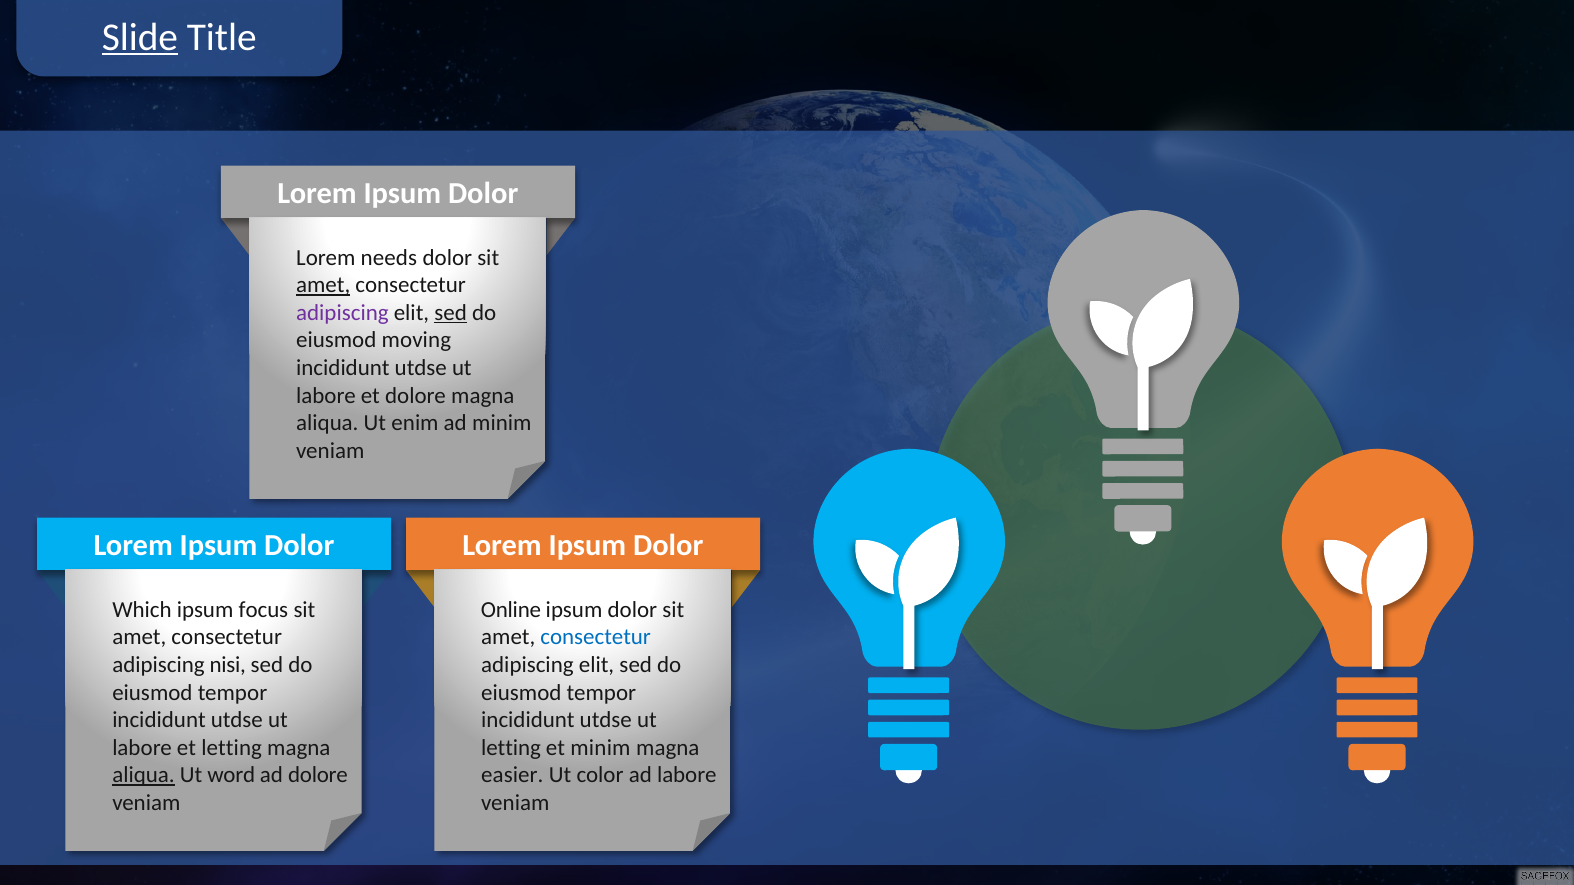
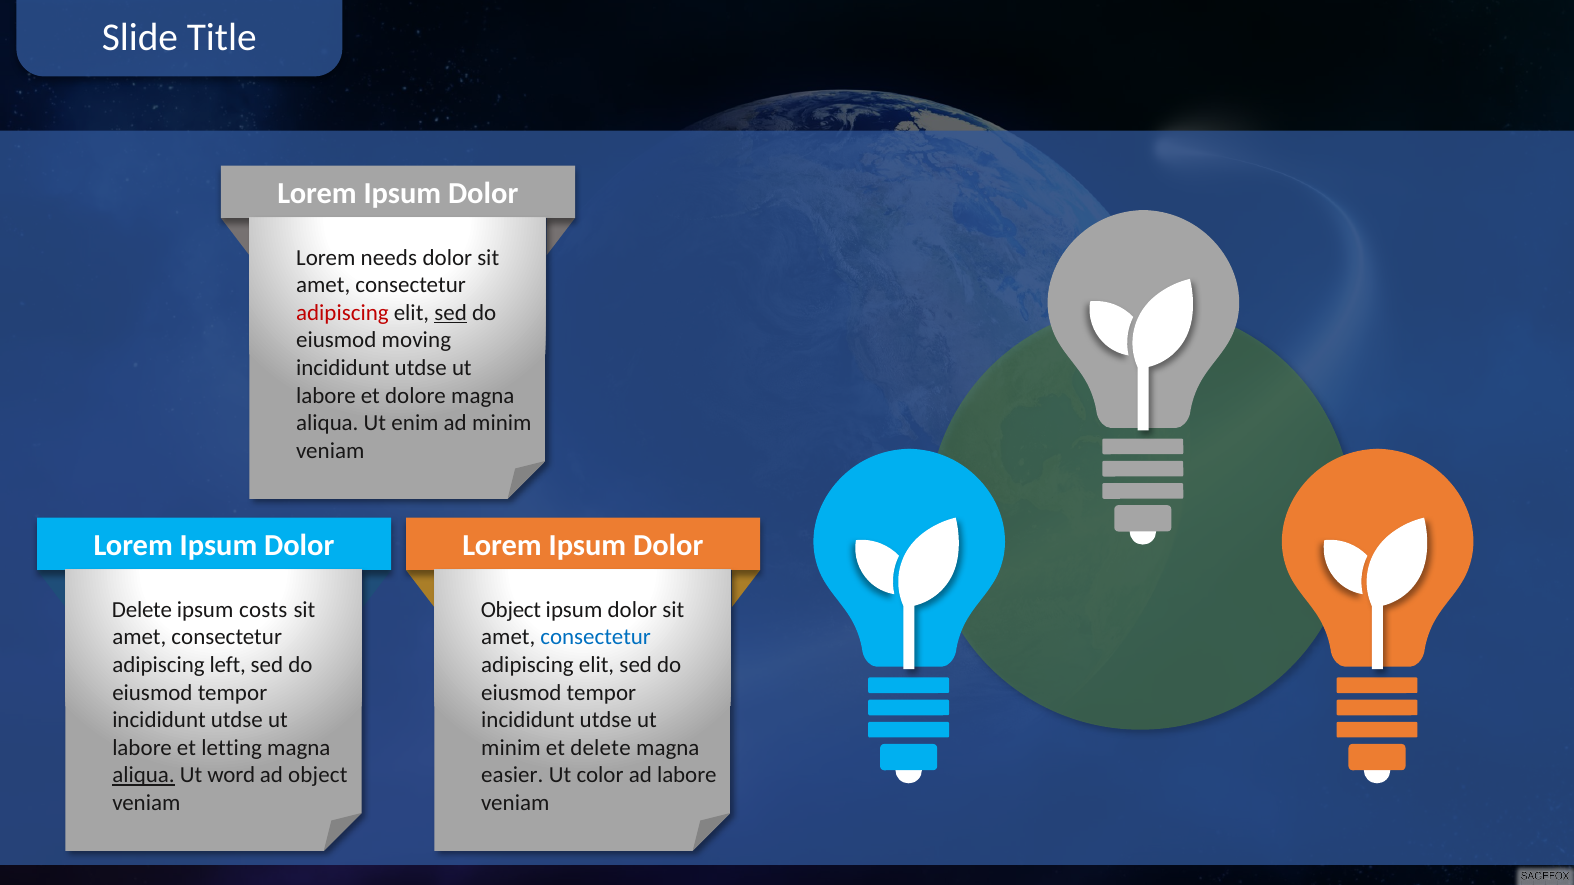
Slide underline: present -> none (140, 37)
amet underline: present -> none (323, 285)
adipiscing colour: purple -> red (342, 313)
Which: Which -> Delete (142, 610)
focus: focus -> costs (263, 610)
Online: Online -> Object (511, 610)
nisi: nisi -> left (228, 665)
letting: letting -> minim (511, 748)
et minim: minim -> delete (601, 748)
ad dolore: dolore -> object (318, 775)
